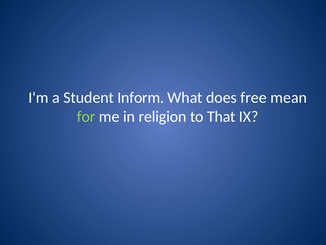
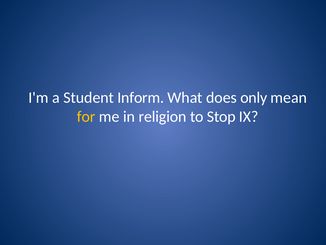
free: free -> only (254, 97)
for colour: light green -> yellow (86, 116)
That: That -> Stop (221, 116)
